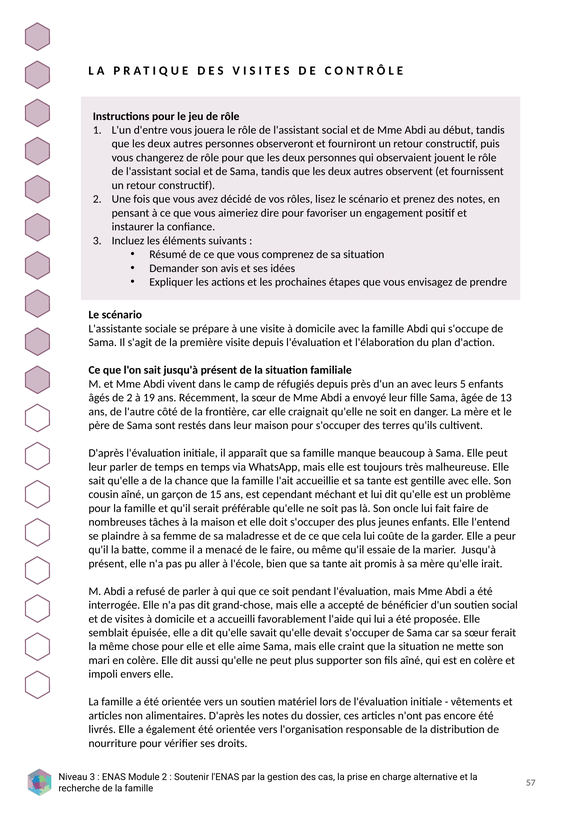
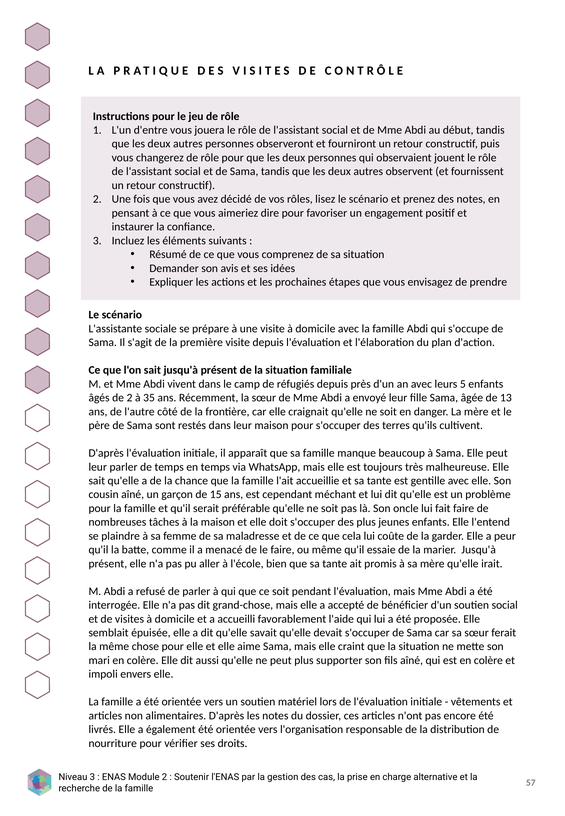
19: 19 -> 35 (149, 398)
